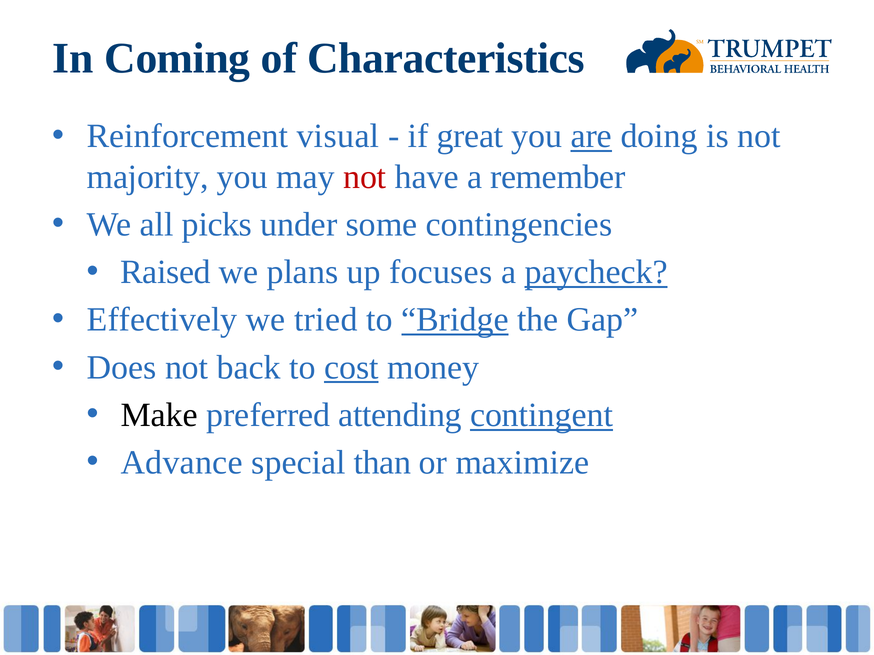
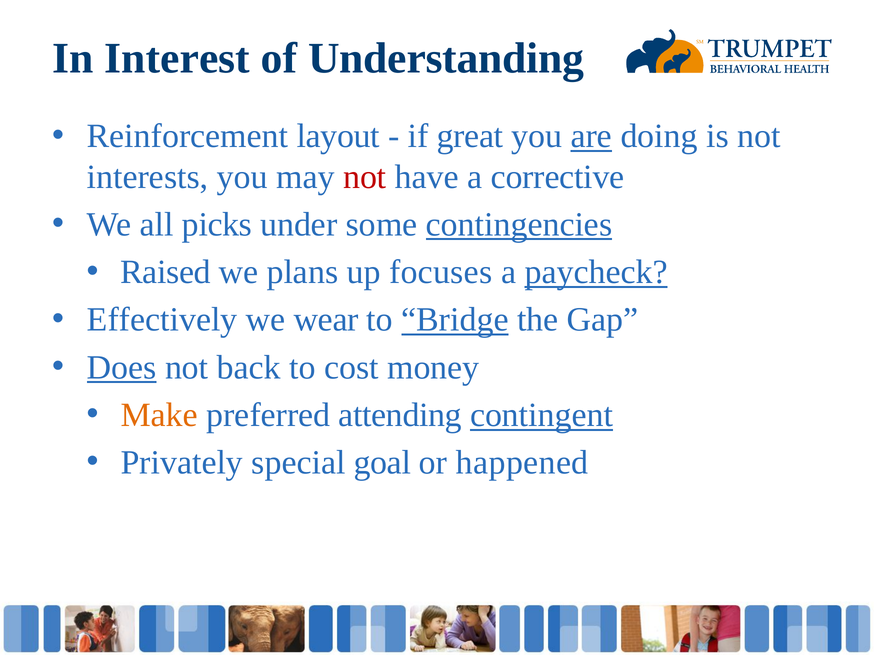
Coming: Coming -> Interest (177, 58)
Characteristics: Characteristics -> Understanding (446, 58)
visual: visual -> layout (338, 136)
majority: majority -> interests (148, 177)
remember: remember -> corrective (558, 177)
contingencies underline: none -> present (519, 225)
tried: tried -> wear (326, 320)
Does underline: none -> present (122, 368)
cost underline: present -> none (351, 368)
Make colour: black -> orange (159, 415)
Advance: Advance -> Privately (182, 463)
than: than -> goal (382, 463)
maximize: maximize -> happened (522, 463)
